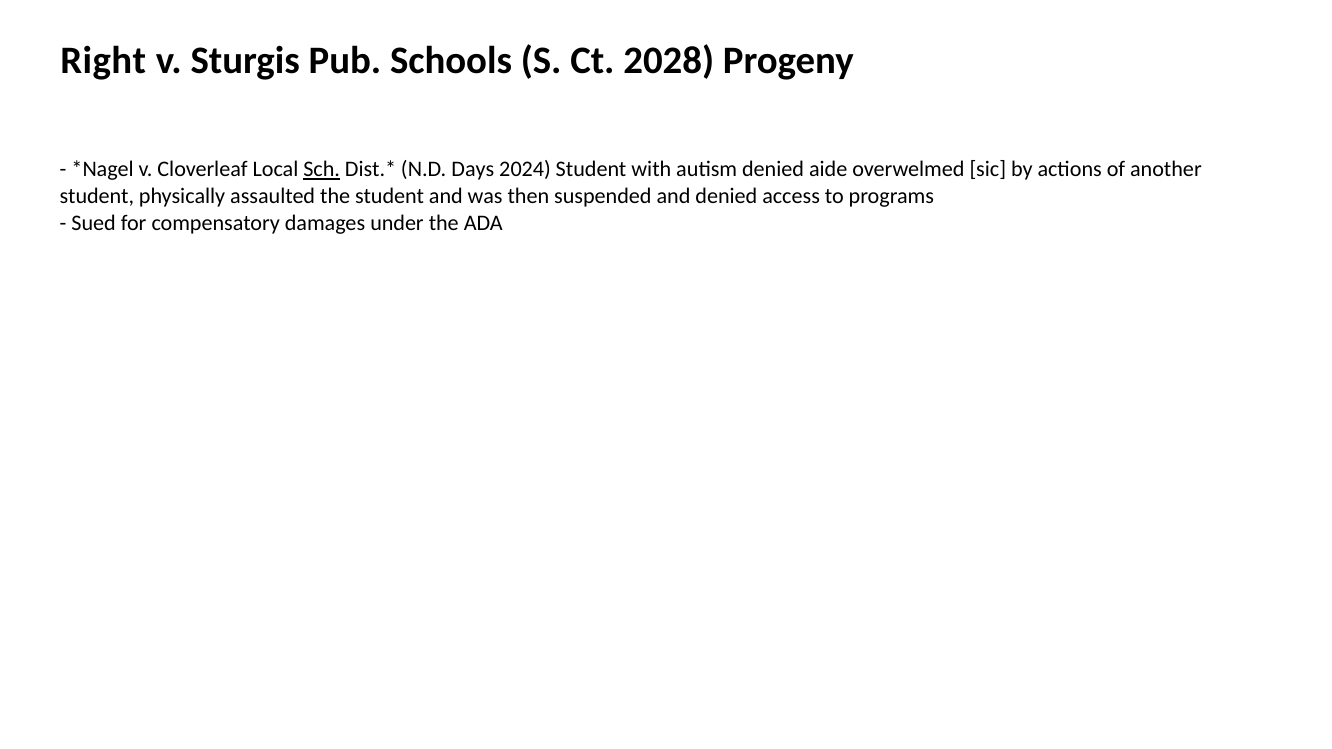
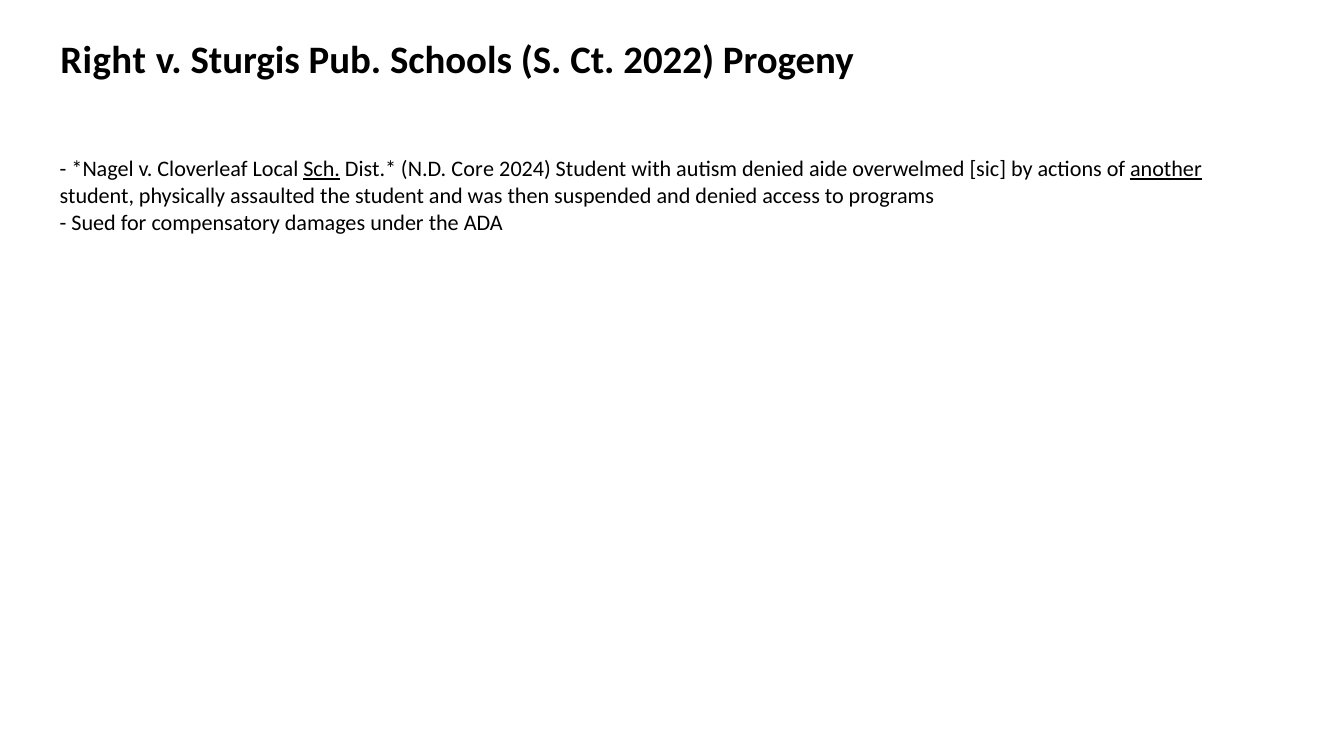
2028: 2028 -> 2022 (669, 61)
Days: Days -> Core (473, 170)
another underline: none -> present (1166, 170)
